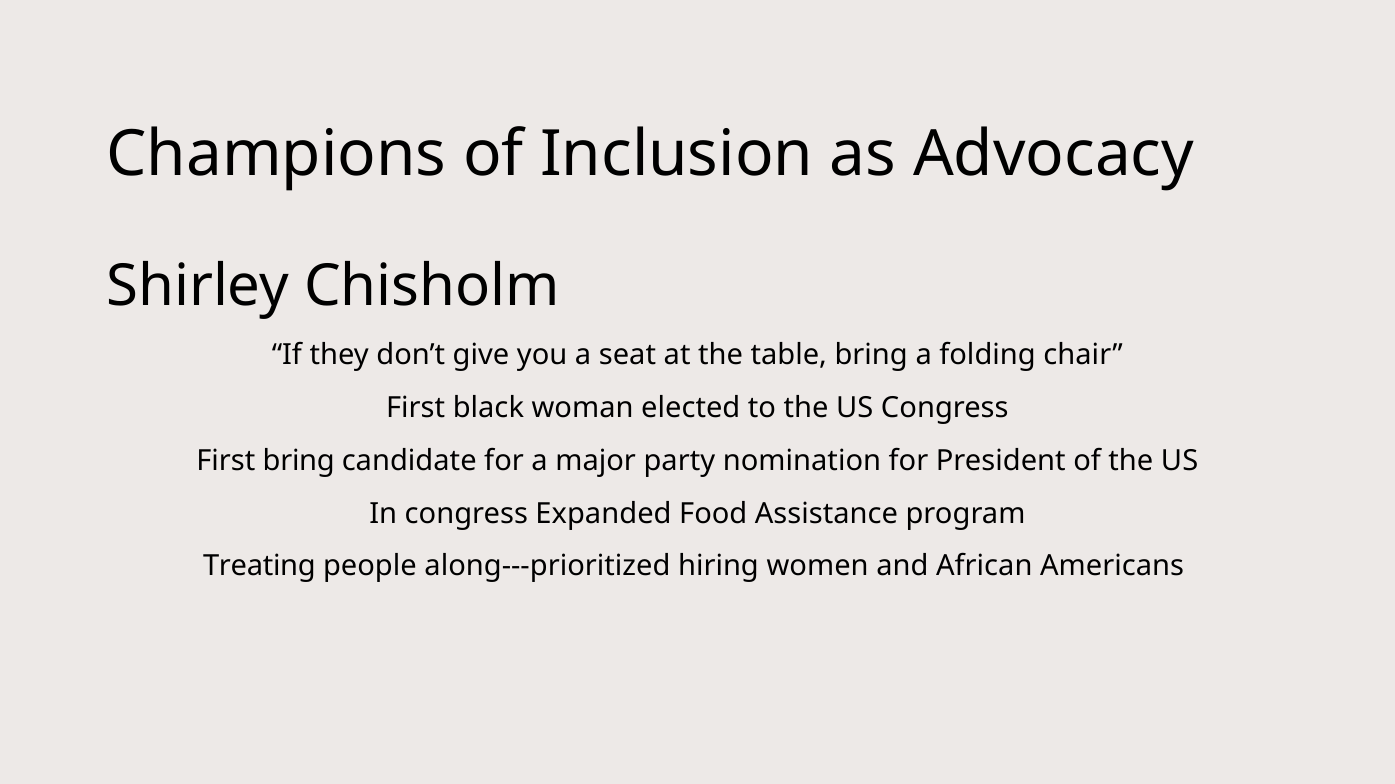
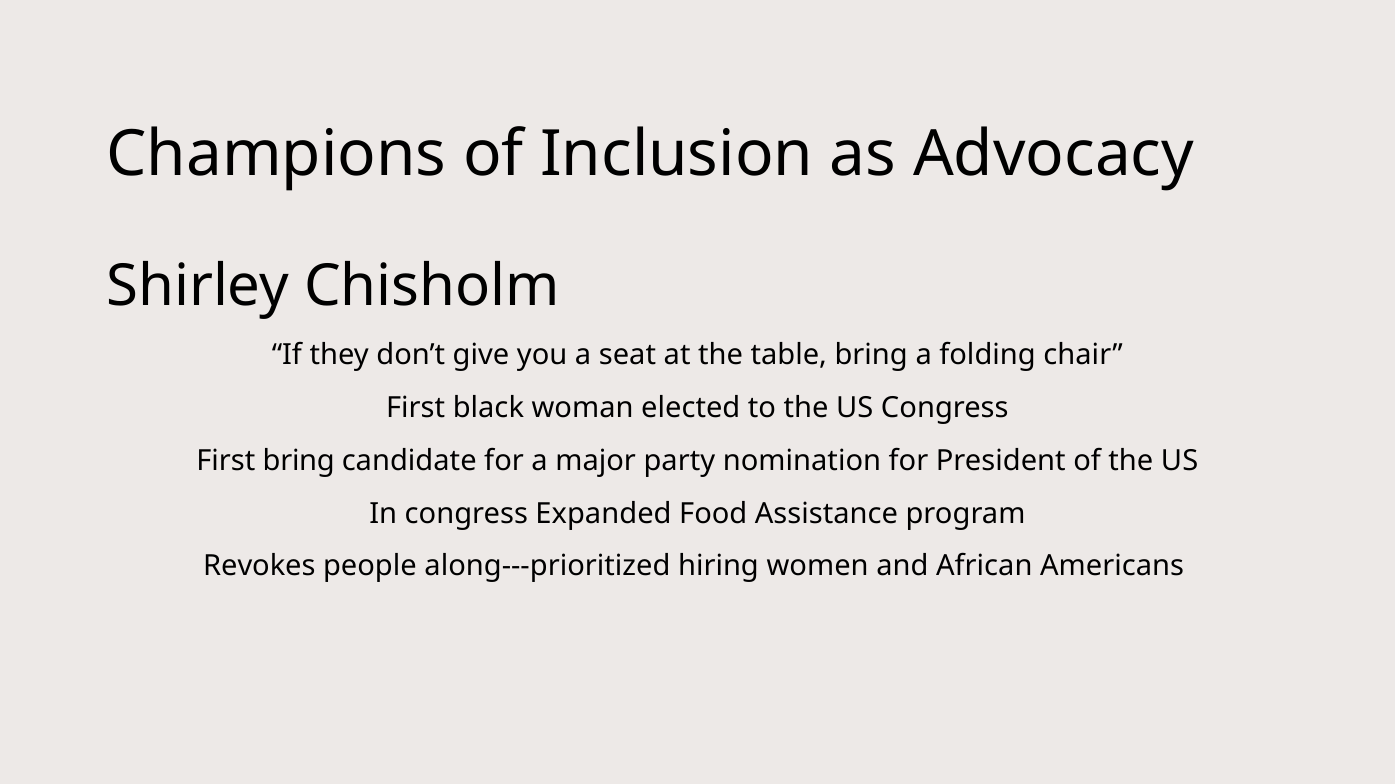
Treating: Treating -> Revokes (259, 567)
